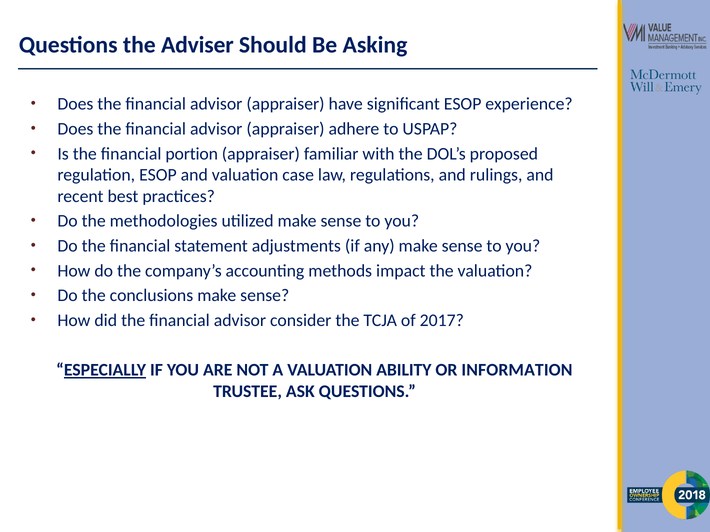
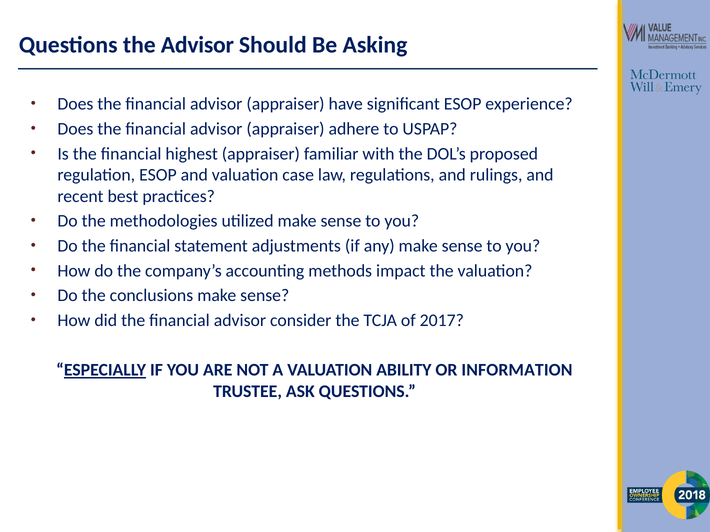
the Adviser: Adviser -> Advisor (197, 45)
portion: portion -> highest (192, 154)
